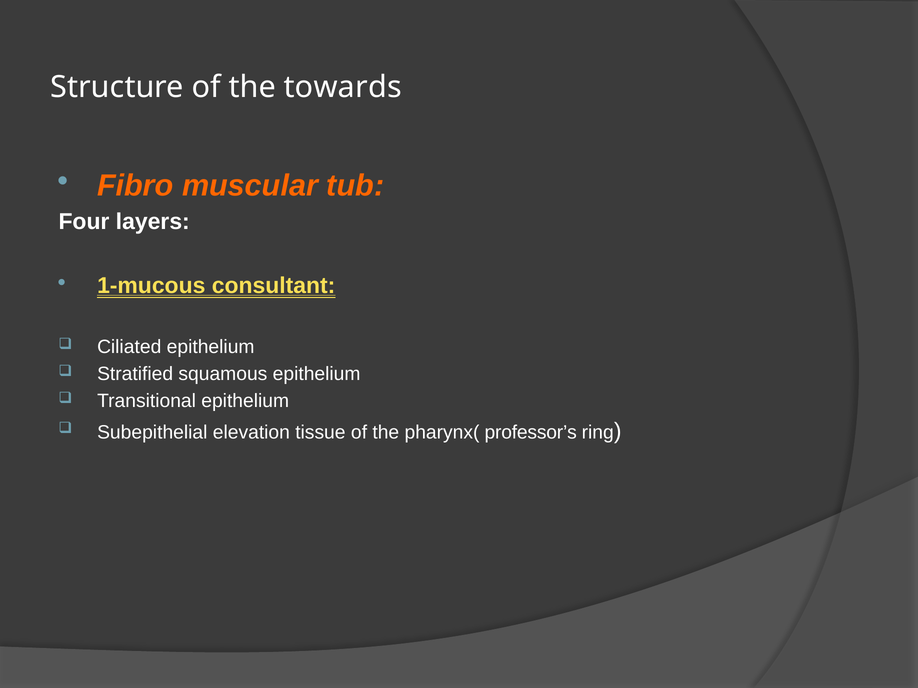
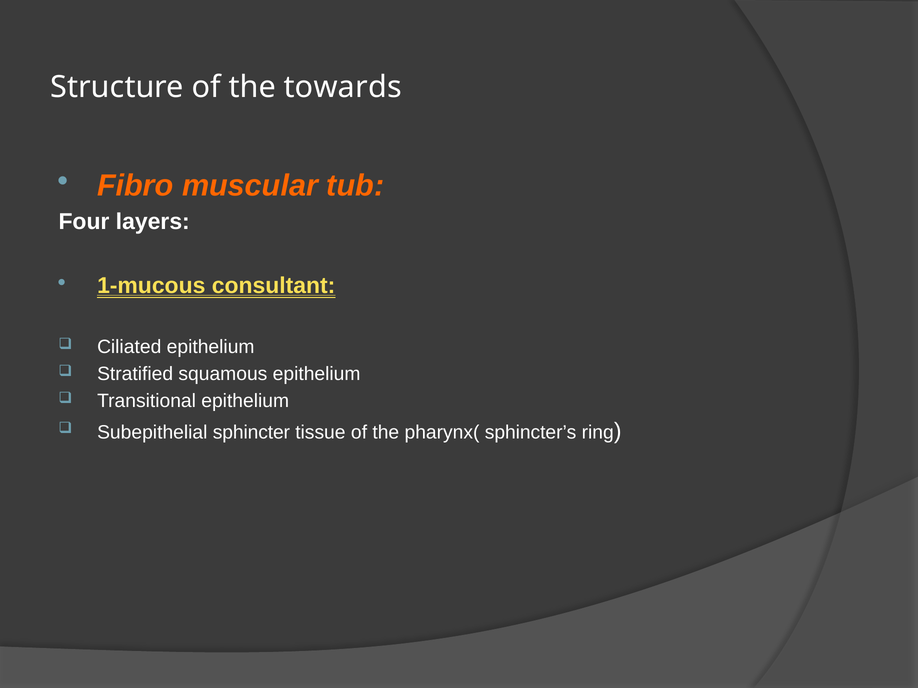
elevation: elevation -> sphincter (251, 433)
professor’s: professor’s -> sphincter’s (531, 433)
